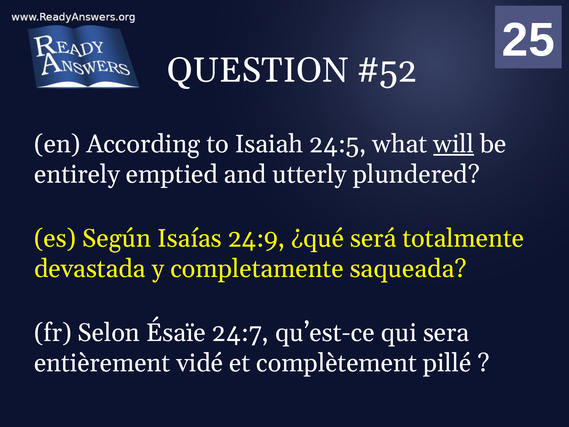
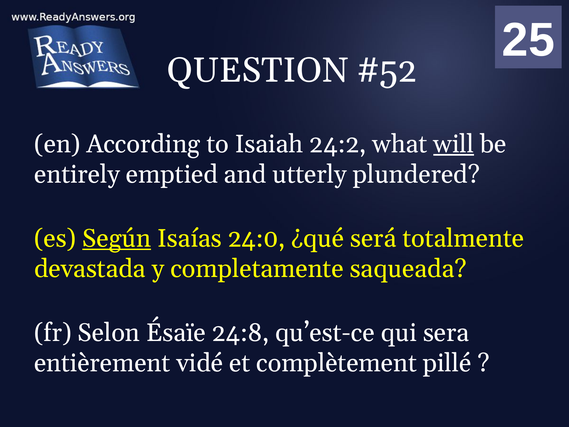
24:5: 24:5 -> 24:2 (338, 144)
Según underline: none -> present (117, 238)
24:9: 24:9 -> 24:0 (257, 238)
24:7: 24:7 -> 24:8 (241, 333)
